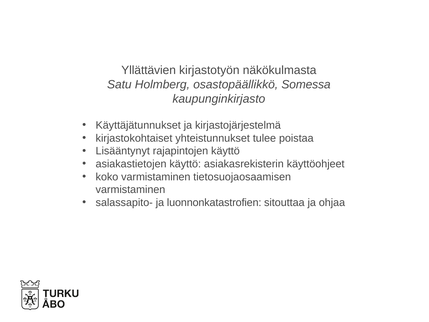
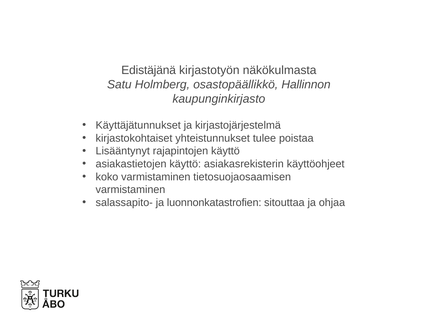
Yllättävien: Yllättävien -> Edistäjänä (149, 70)
Somessa: Somessa -> Hallinnon (306, 85)
